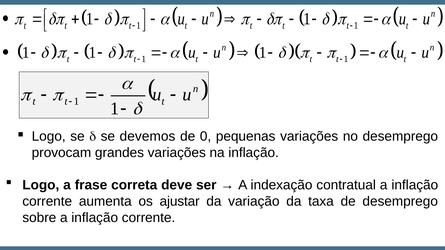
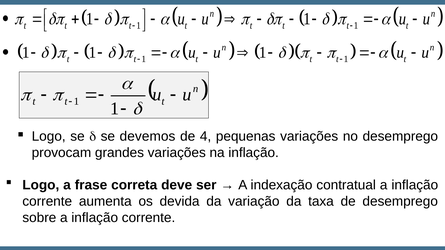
0: 0 -> 4 (206, 136)
ajustar: ajustar -> devida (180, 201)
